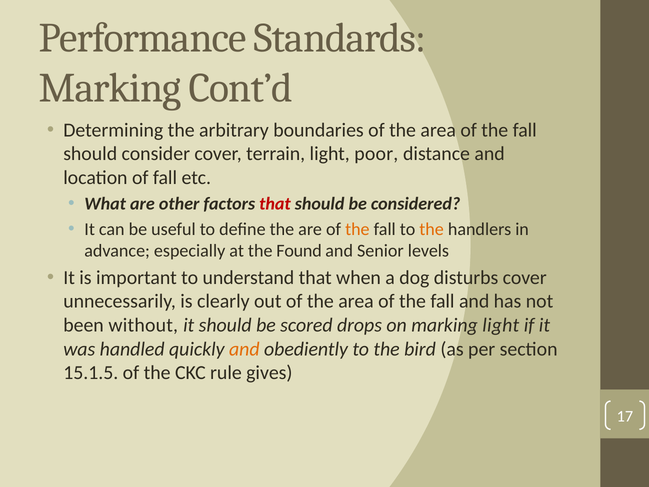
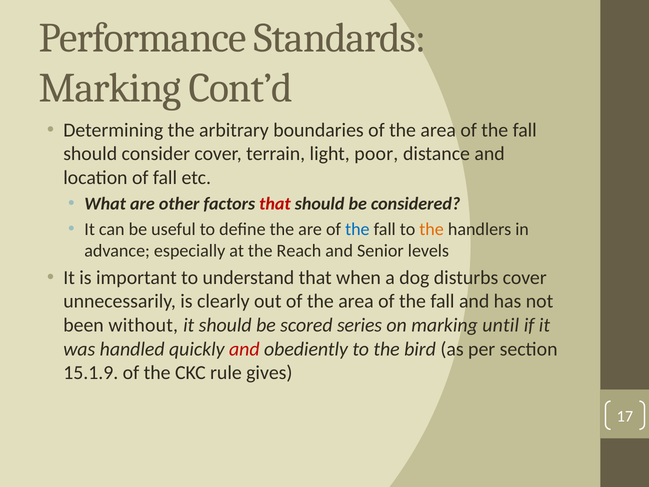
the colour: orange -> blue (357, 229)
Found: Found -> Reach (299, 251)
drops: drops -> series (360, 325)
marking light: light -> until (501, 325)
and colour: orange -> red (244, 349)
15.1.5: 15.1.5 -> 15.1.9 (91, 373)
